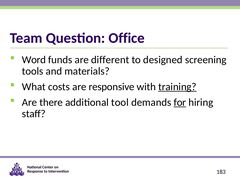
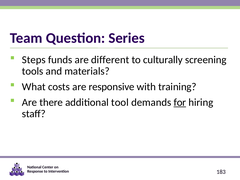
Office: Office -> Series (127, 38)
Word: Word -> Steps (34, 60)
designed: designed -> culturally (163, 60)
training underline: present -> none (177, 87)
